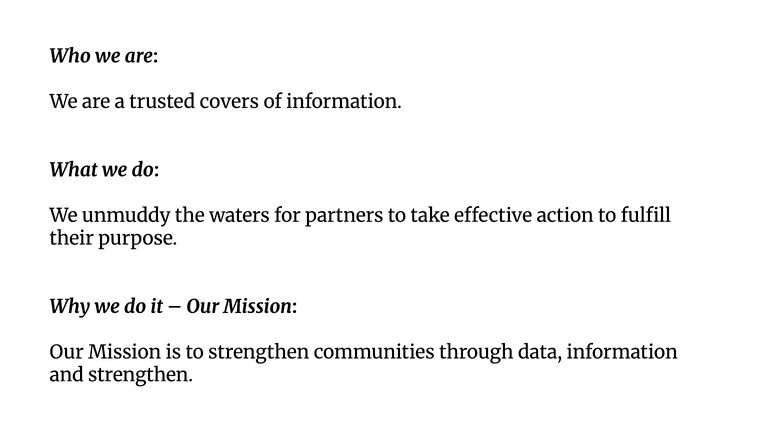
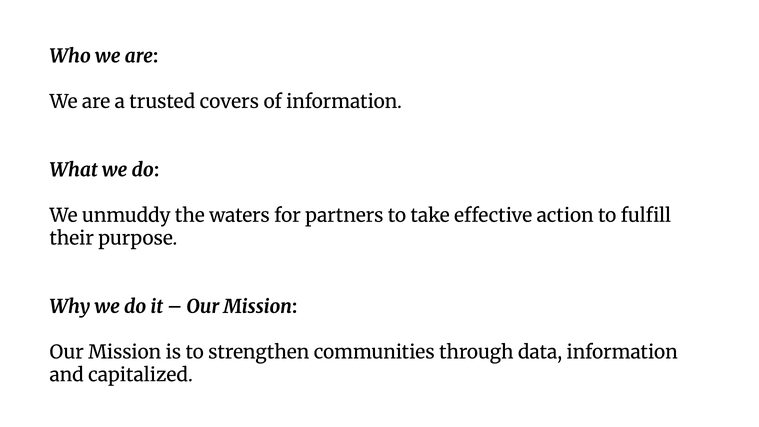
and strengthen: strengthen -> capitalized (140, 375)
